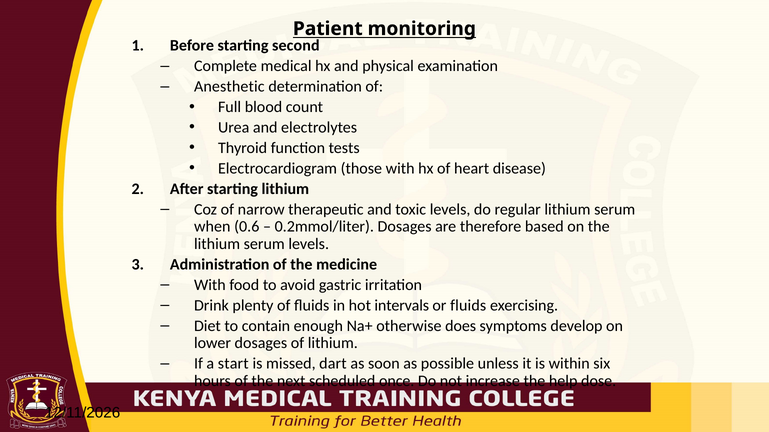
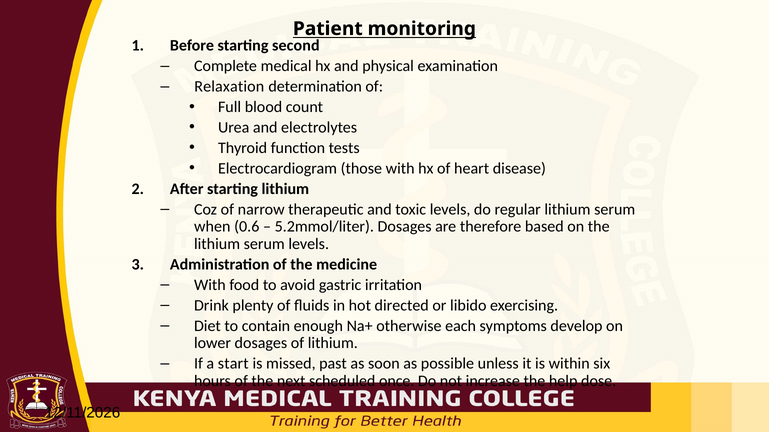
Anesthetic: Anesthetic -> Relaxation (229, 87)
0.2mmol/liter: 0.2mmol/liter -> 5.2mmol/liter (324, 227)
intervals: intervals -> directed (402, 306)
or fluids: fluids -> libido (468, 306)
does: does -> each (461, 326)
dart: dart -> past (333, 364)
